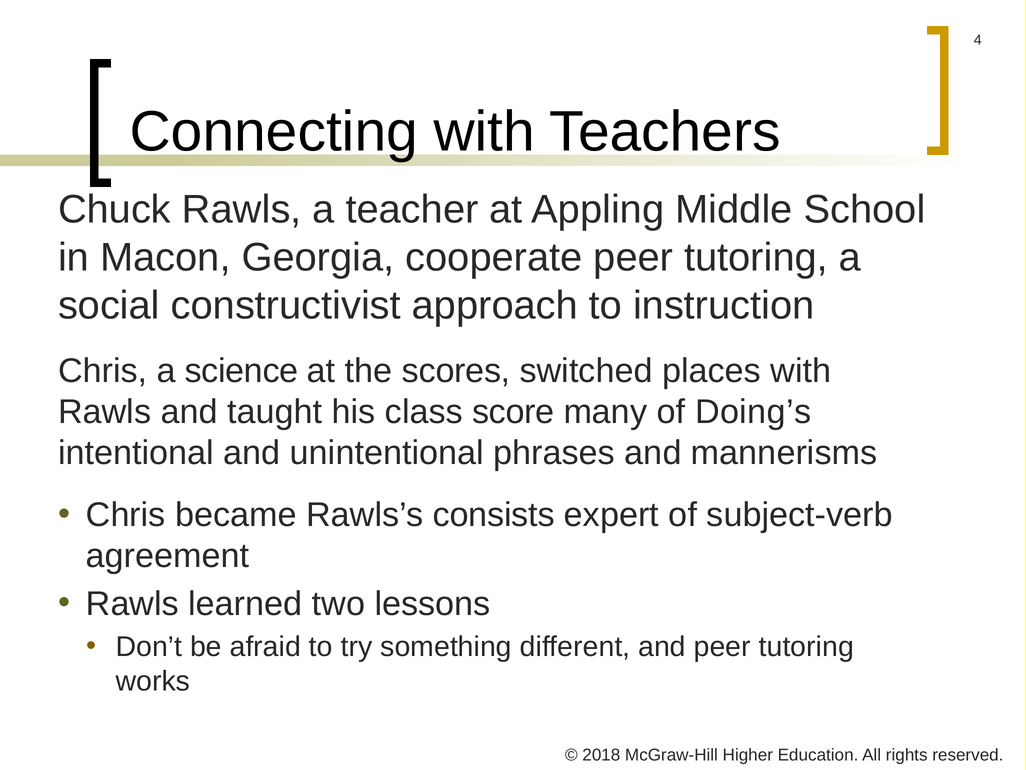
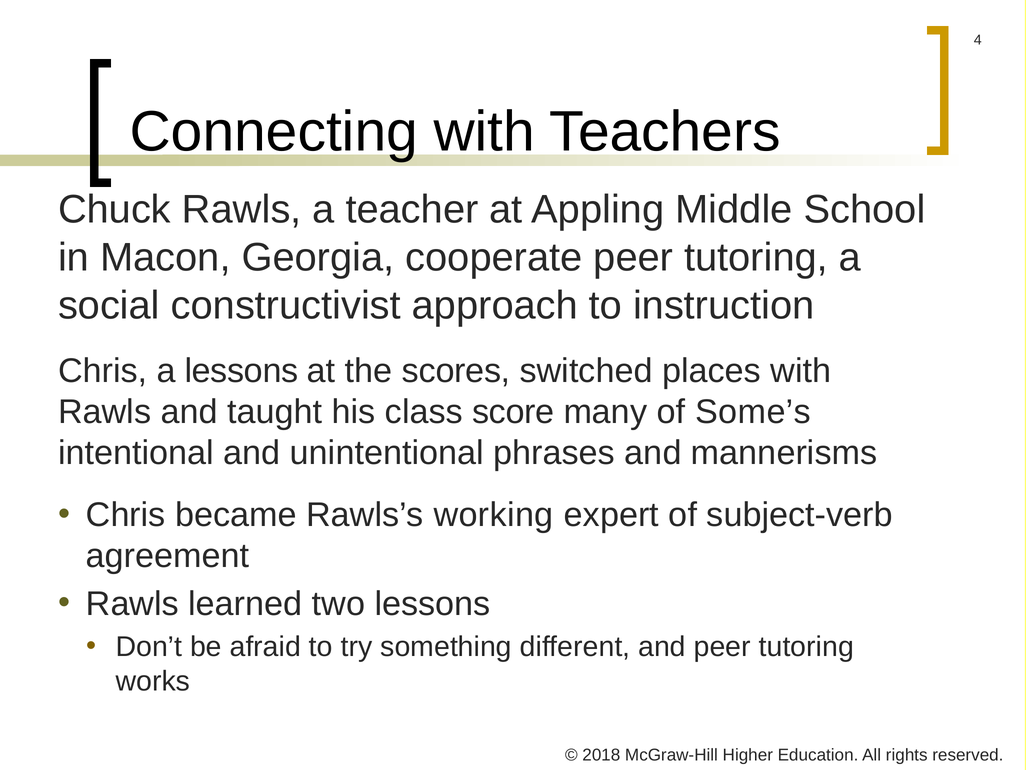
a science: science -> lessons (242, 371)
Doing’s: Doing’s -> Some’s (753, 412)
consists: consists -> working (493, 515)
